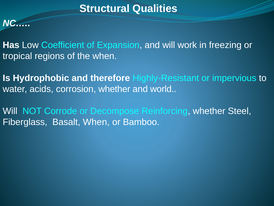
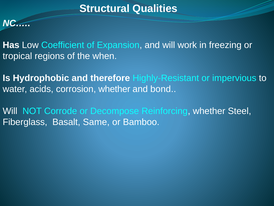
world: world -> bond (163, 89)
Basalt When: When -> Same (96, 122)
